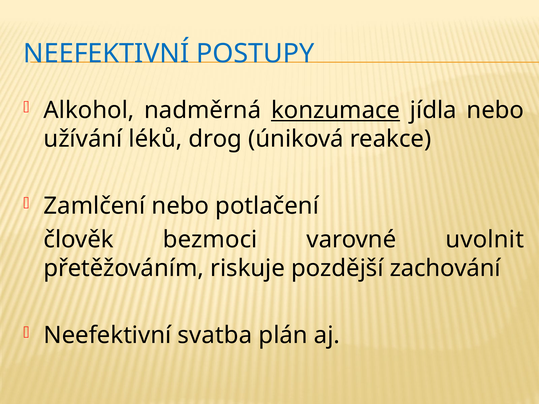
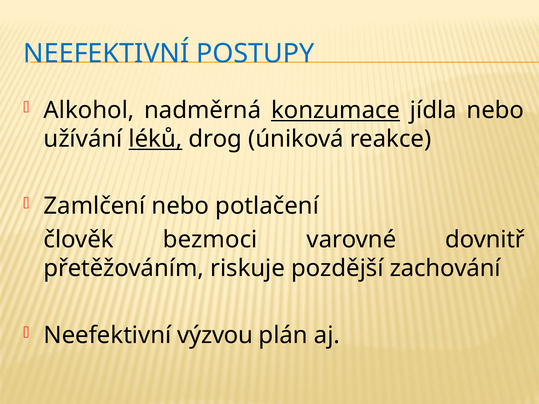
léků underline: none -> present (155, 139)
uvolnit: uvolnit -> dovnitř (485, 240)
svatba: svatba -> výzvou (215, 336)
